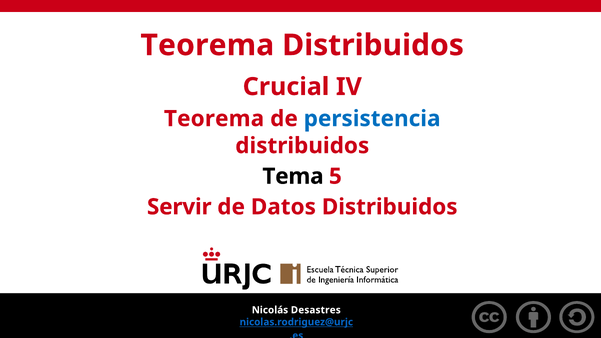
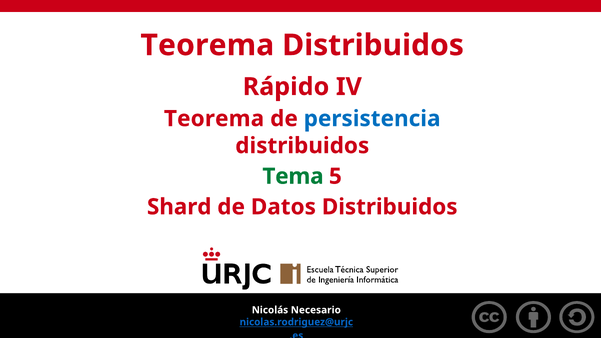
Crucial: Crucial -> Rápido (286, 87)
Tema colour: black -> green (293, 176)
Servir: Servir -> Shard (179, 207)
Desastres: Desastres -> Necesario (316, 310)
